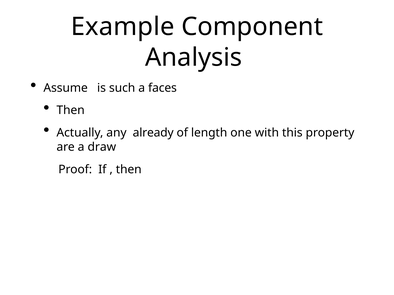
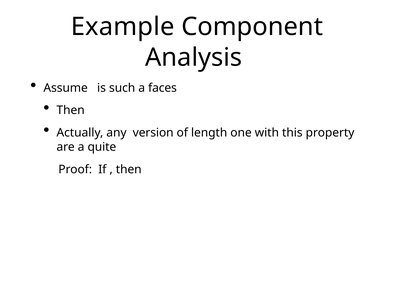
already: already -> version (153, 133)
draw: draw -> quite (102, 147)
